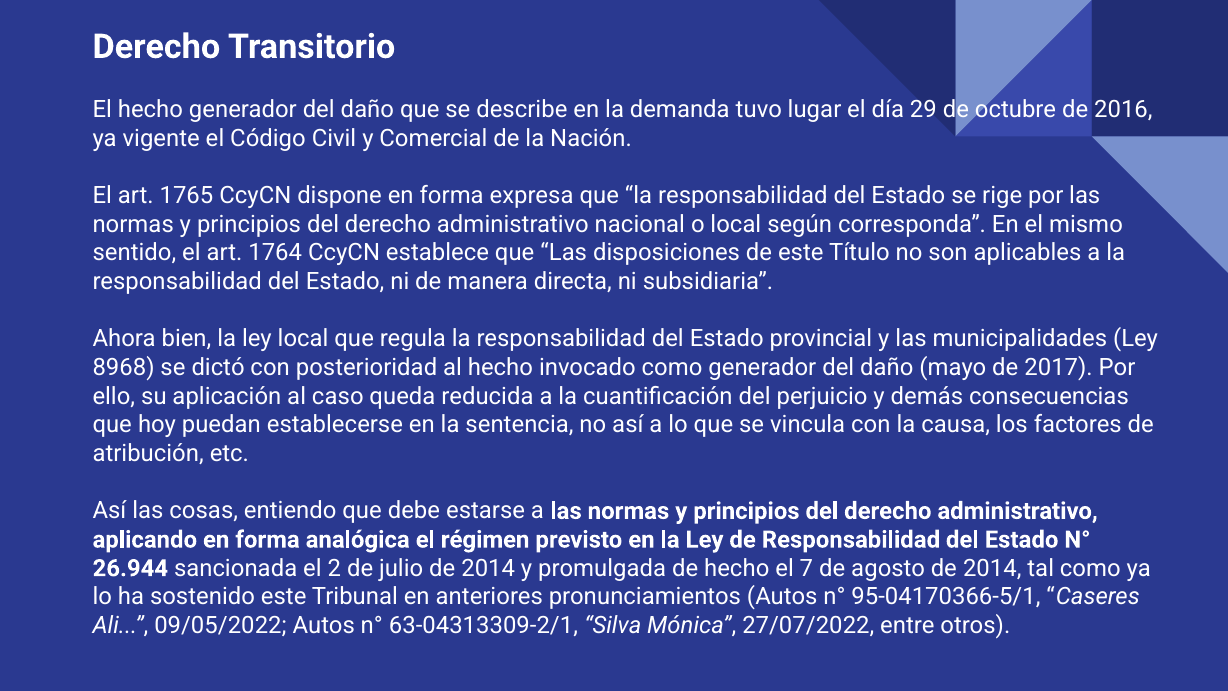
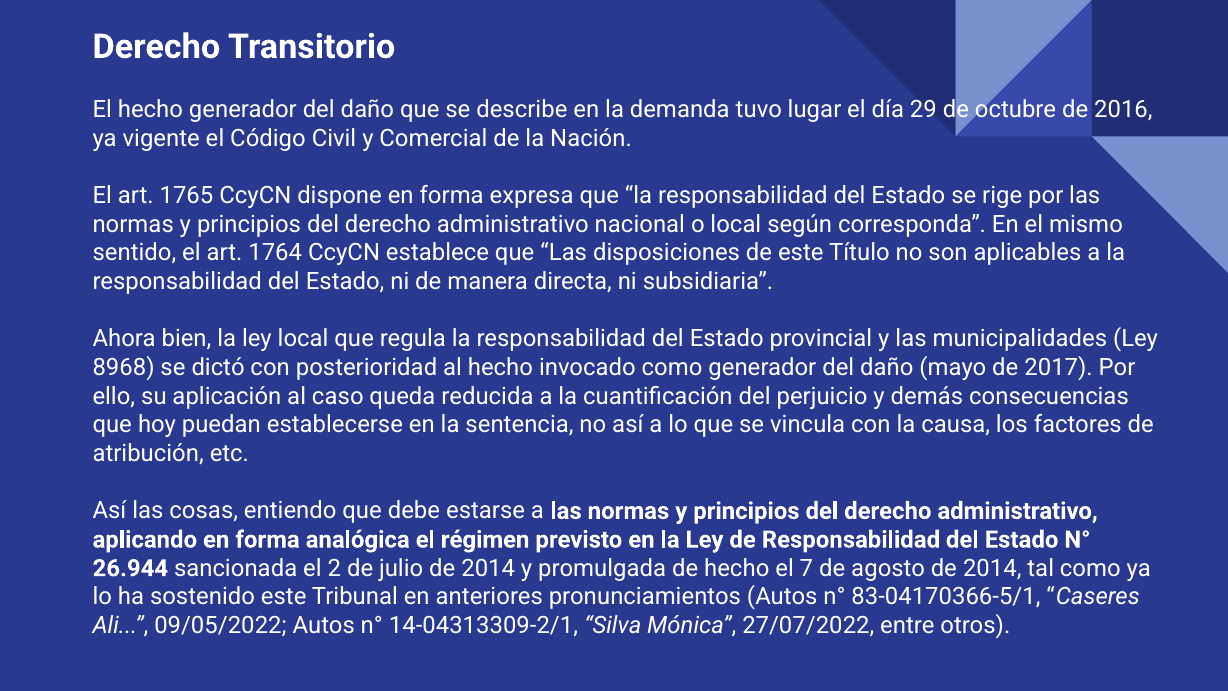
95-04170366-5/1: 95-04170366-5/1 -> 83-04170366-5/1 (946, 597)
63-04313309-2/1: 63-04313309-2/1 -> 14-04313309-2/1 (483, 626)
